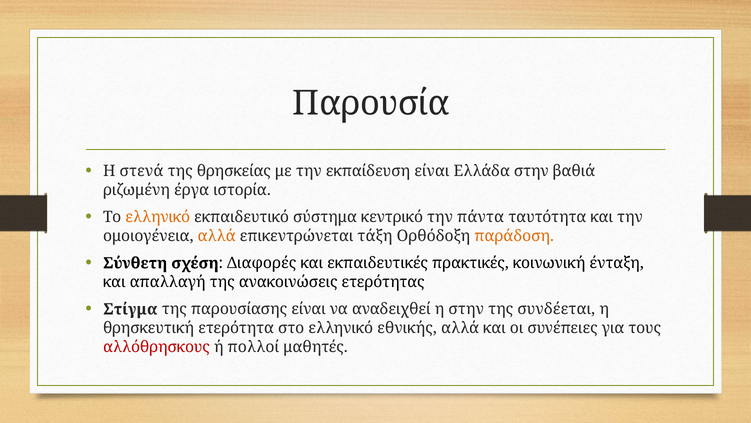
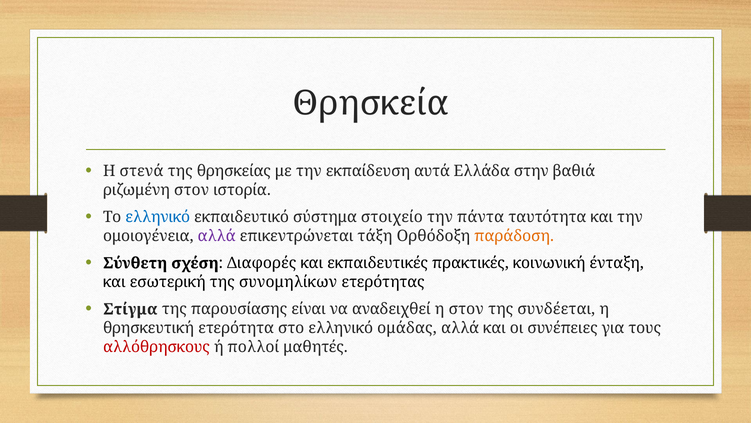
Παρουσία: Παρουσία -> Θρησκεία (371, 103)
εκπαίδευση είναι: είναι -> αυτά (432, 171)
ριζωμένη έργα: έργα -> στον (192, 190)
ελληνικό colour: orange -> blue (158, 217)
κεντρικό: κεντρικό -> στοιχείο (392, 217)
αλλά colour: orange -> purple (217, 236)
απαλλαγή: απαλλαγή -> εσωτερική (168, 282)
ανακοινώσεις: ανακοινώσεις -> συνομηλίκων (288, 282)
η στην: στην -> στον (466, 309)
εθνικής: εθνικής -> ομάδας (407, 328)
